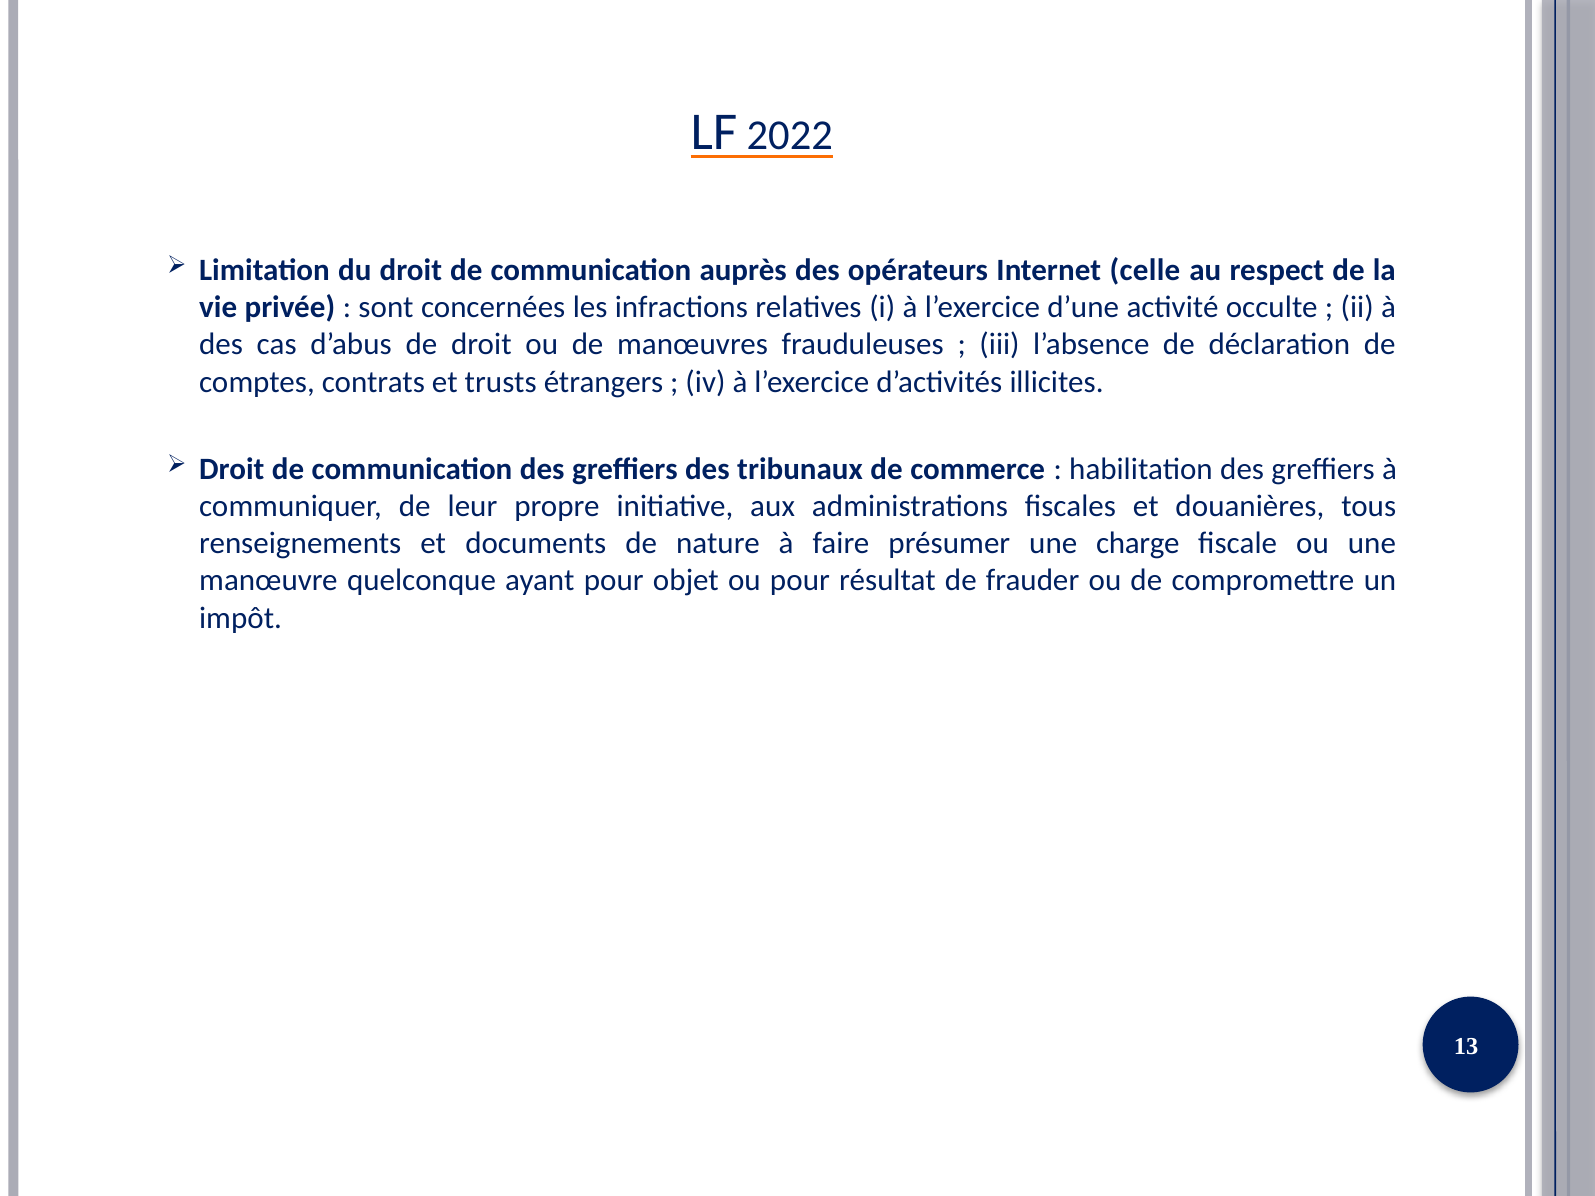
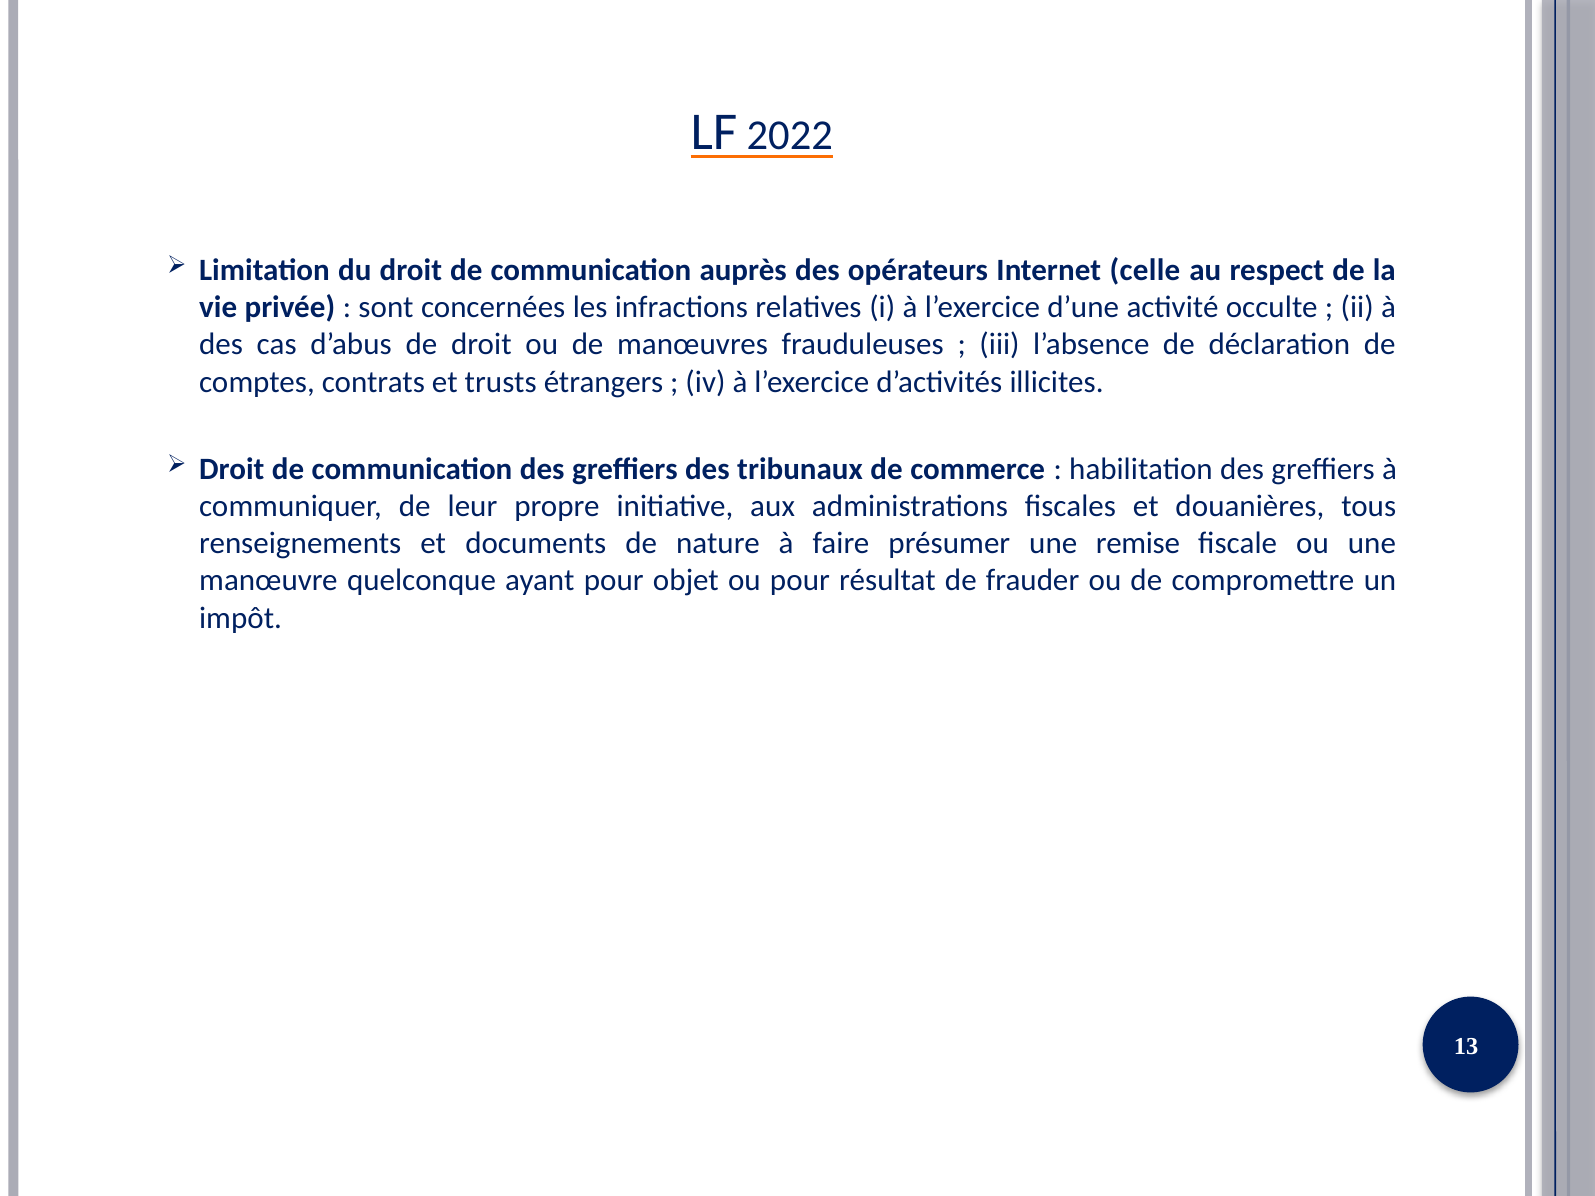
charge: charge -> remise (1138, 543)
